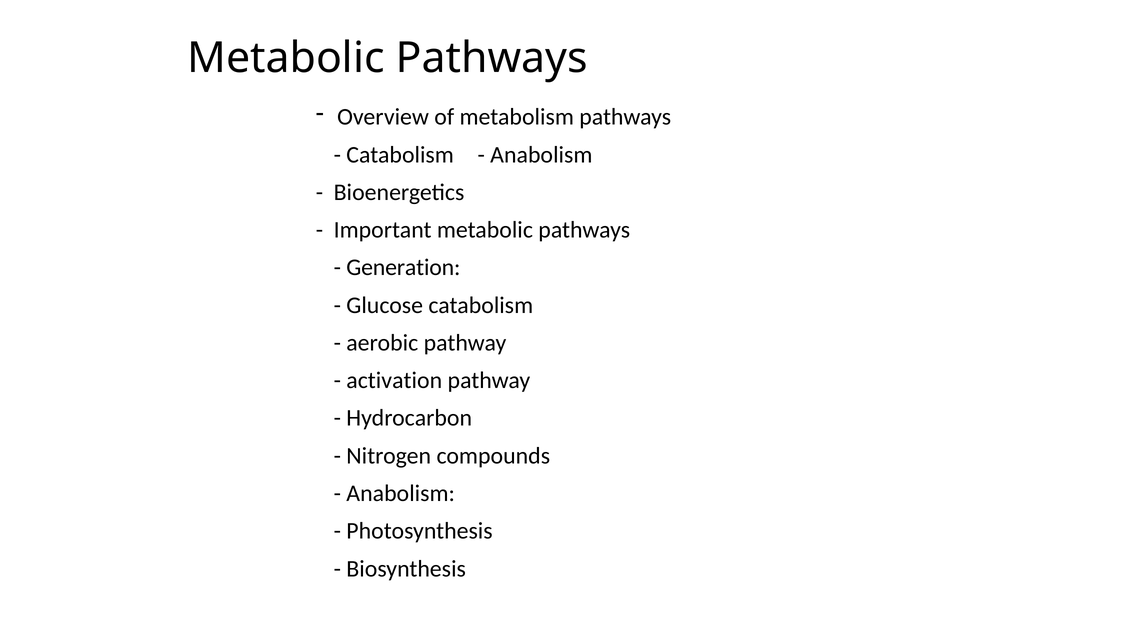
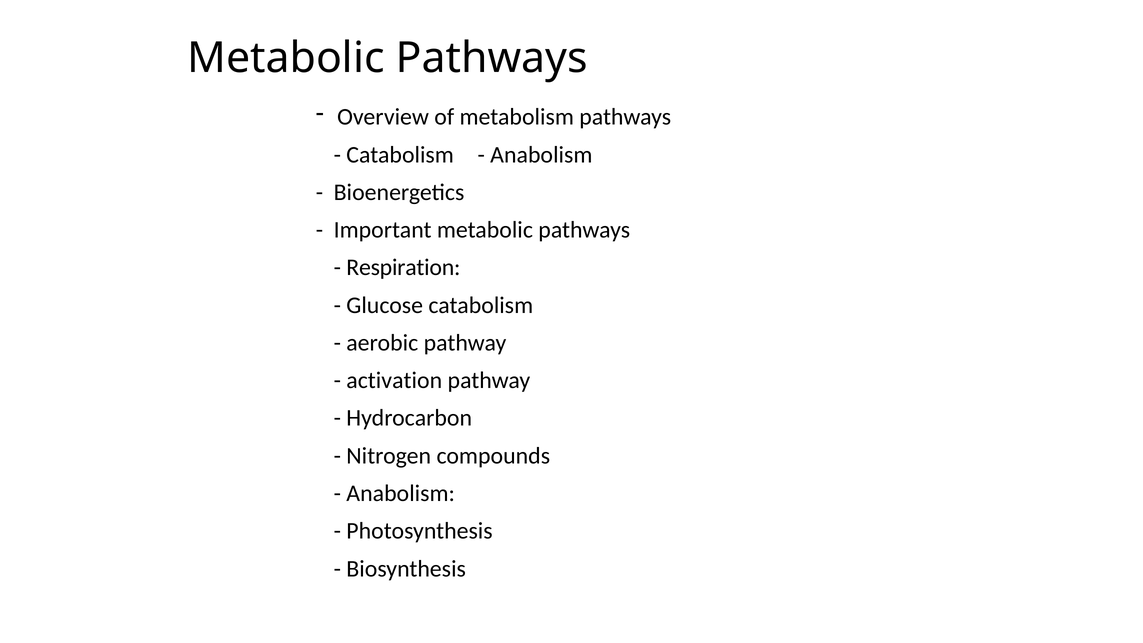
Generation: Generation -> Respiration (403, 268)
